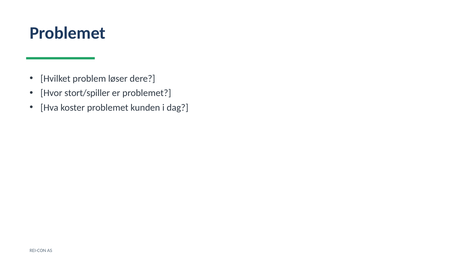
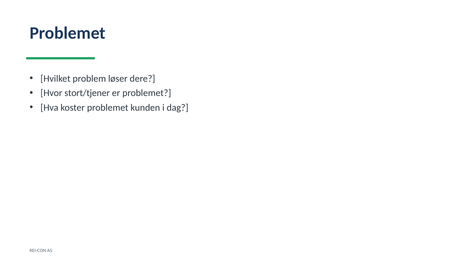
stort/spiller: stort/spiller -> stort/tjener (87, 93)
